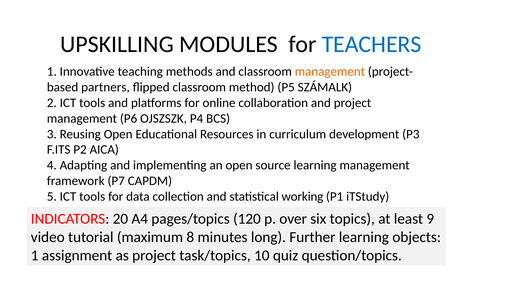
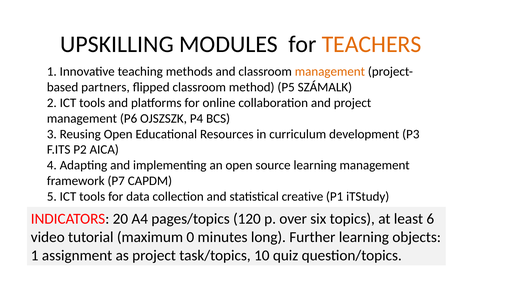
TEACHERS colour: blue -> orange (372, 44)
working: working -> creative (302, 197)
9: 9 -> 6 (430, 219)
8: 8 -> 0 (190, 237)
